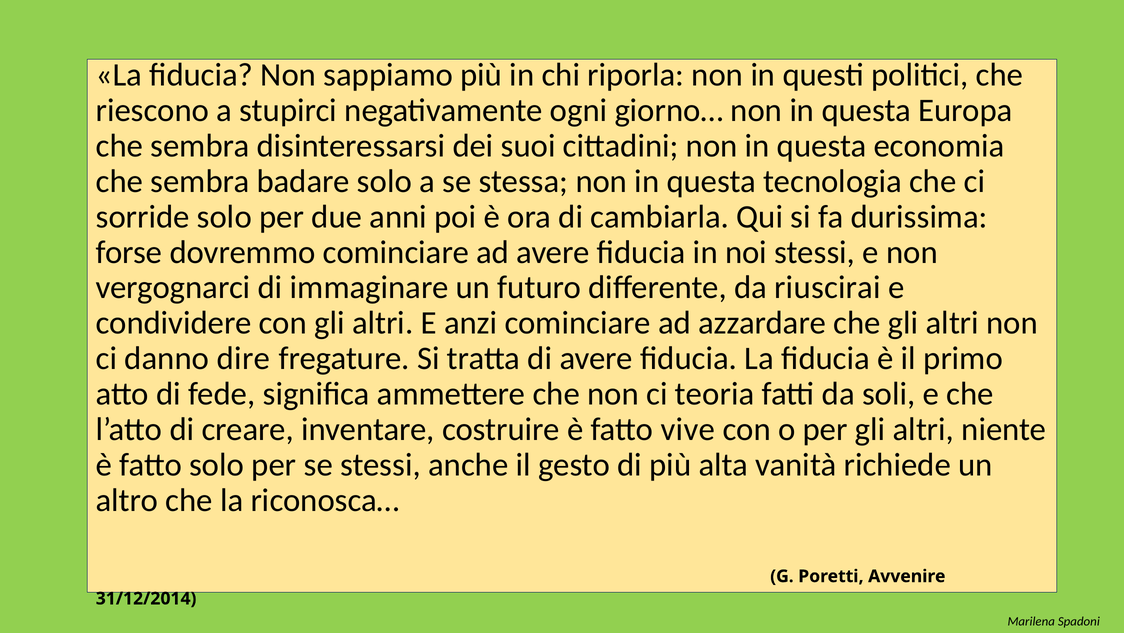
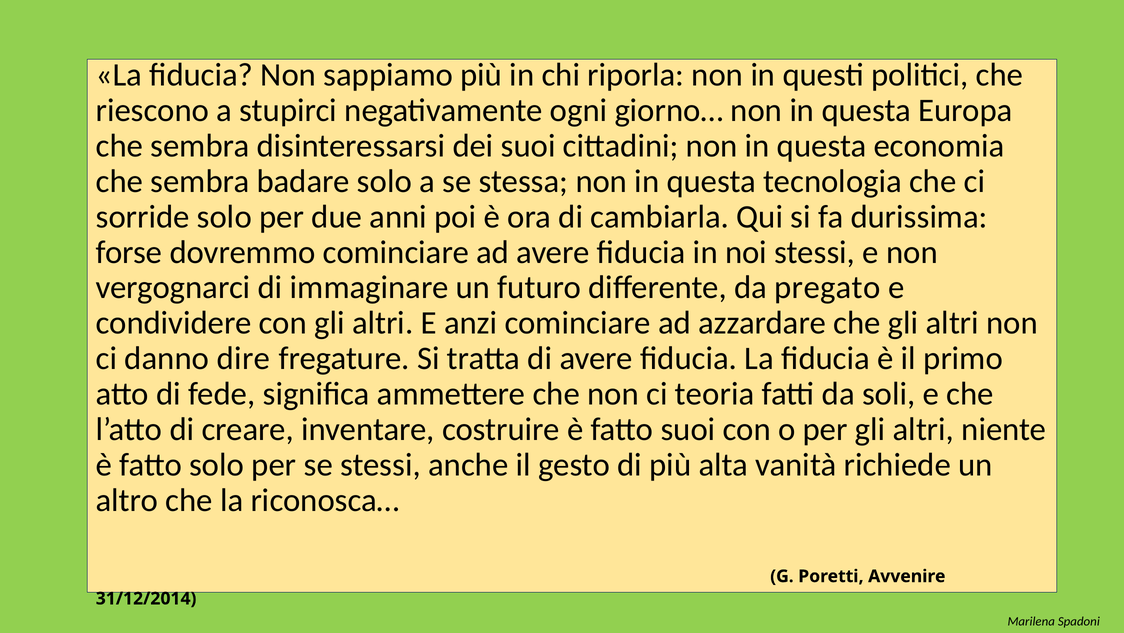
riuscirai: riuscirai -> pregato (827, 287)
fatto vive: vive -> suoi (688, 429)
